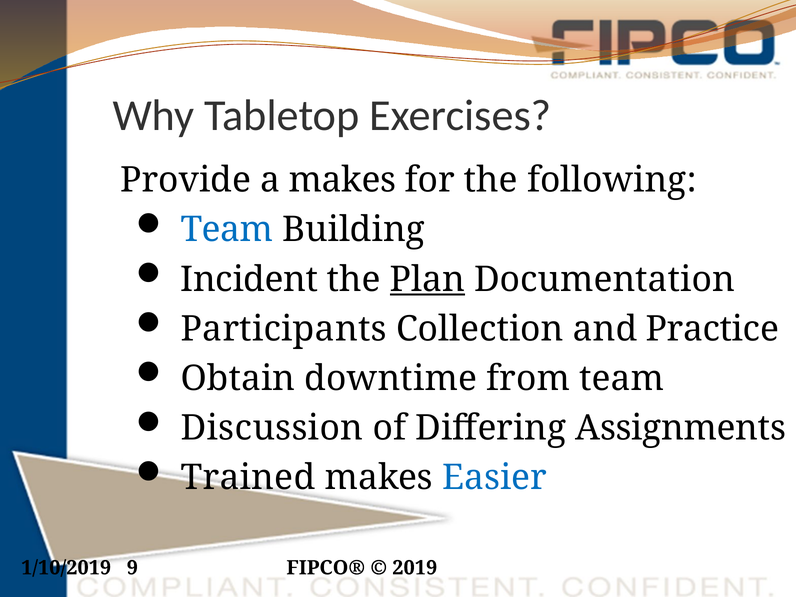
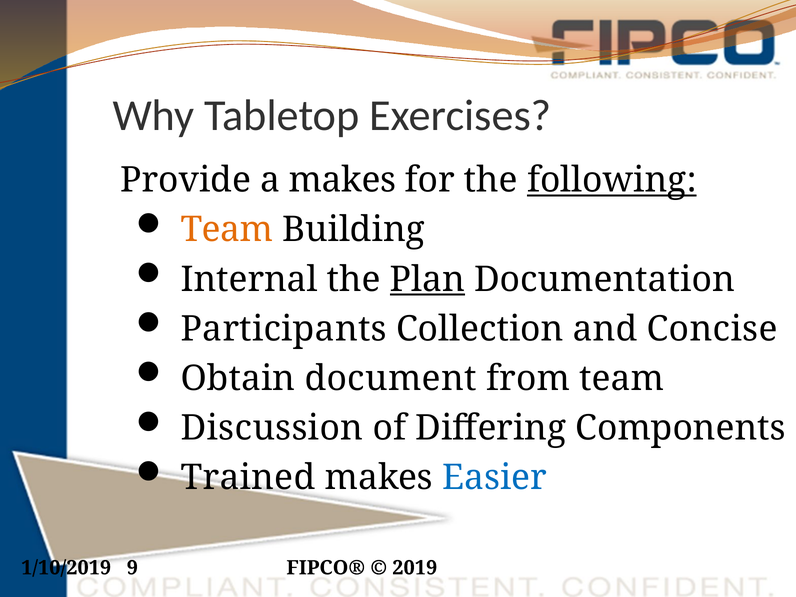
following underline: none -> present (612, 180)
Team colour: blue -> orange (227, 230)
Incident: Incident -> Internal (249, 279)
Practice: Practice -> Concise (712, 329)
downtime: downtime -> document (391, 379)
Assignments: Assignments -> Components (681, 428)
